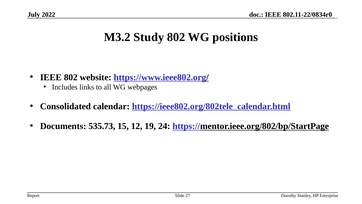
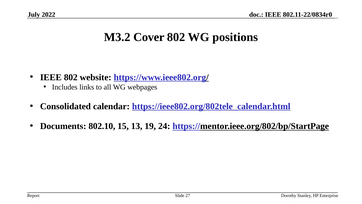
Study: Study -> Cover (149, 37)
535.73: 535.73 -> 802.10 (102, 126)
12: 12 -> 13 (137, 126)
